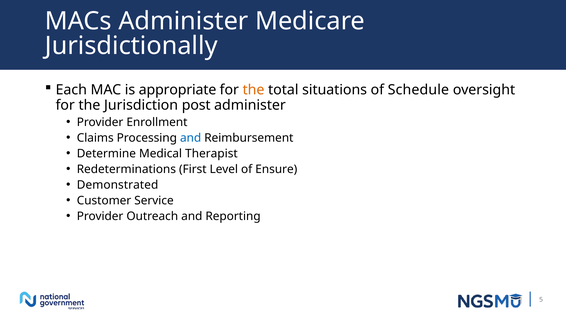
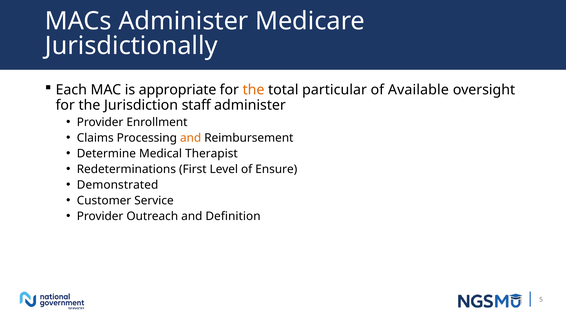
situations: situations -> particular (335, 90)
Schedule: Schedule -> Available (418, 90)
post: post -> staff (196, 105)
and colour: blue -> orange (191, 138)
Reporting: Reporting -> Definition (233, 217)
